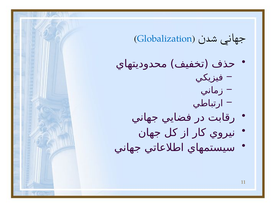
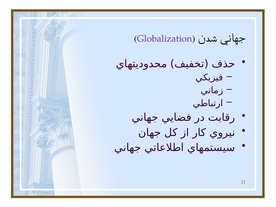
Globalization colour: blue -> purple (165, 39)
